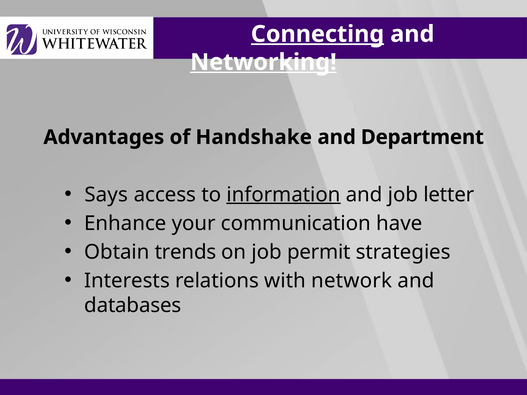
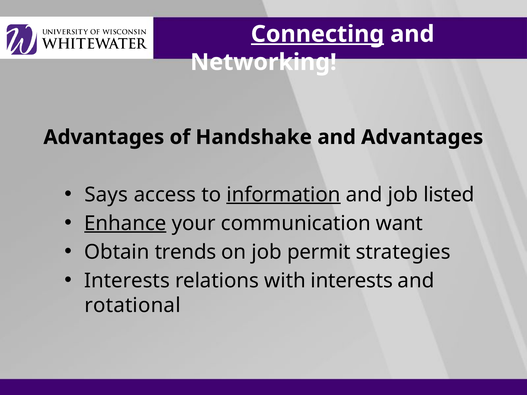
Networking underline: present -> none (263, 62)
and Department: Department -> Advantages (422, 137)
letter: letter -> listed (449, 195)
Enhance underline: none -> present (125, 223)
have: have -> want (400, 223)
with network: network -> interests (352, 281)
databases: databases -> rotational (133, 305)
